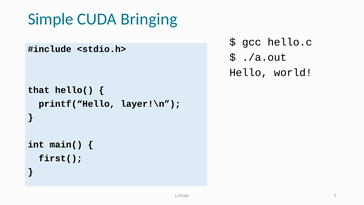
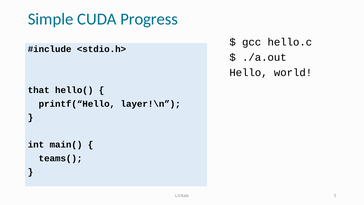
Bringing: Bringing -> Progress (149, 19)
first(: first( -> teams( (61, 158)
